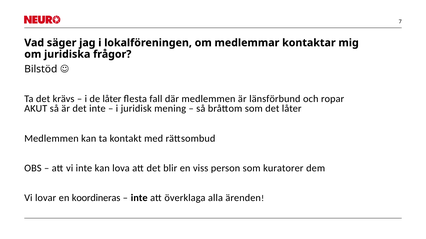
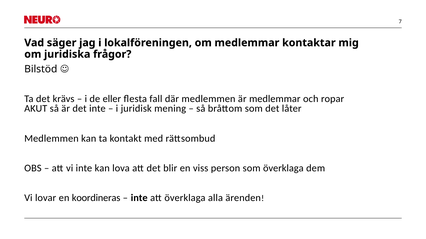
de låter: låter -> eller (112, 99)
är länsförbund: länsförbund -> medlemmar (275, 99)
som kuratorer: kuratorer -> överklaga (283, 168)
